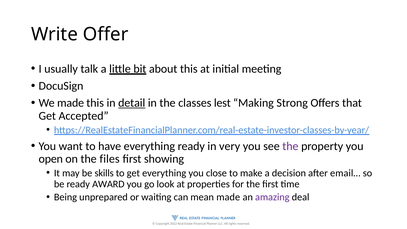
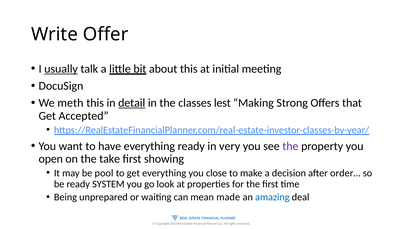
usually underline: none -> present (61, 69)
We made: made -> meth (70, 103)
files: files -> take (110, 159)
skills: skills -> pool (104, 173)
email…: email… -> order… (345, 173)
AWARD: AWARD -> SYSTEM (108, 184)
amazing colour: purple -> blue (272, 197)
